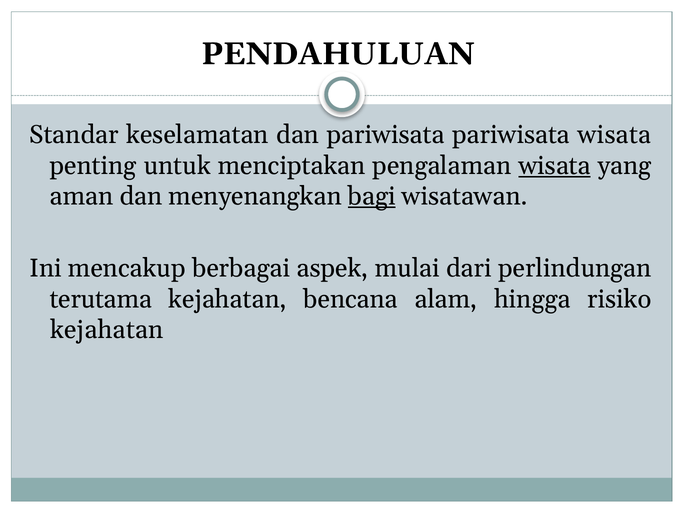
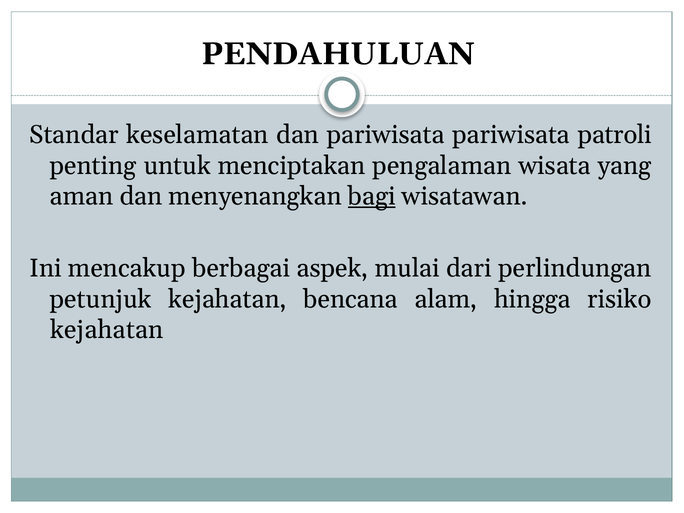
pariwisata wisata: wisata -> patroli (615, 135)
wisata underline: present -> none (555, 166)
terutama: terutama -> petunjuk (101, 299)
